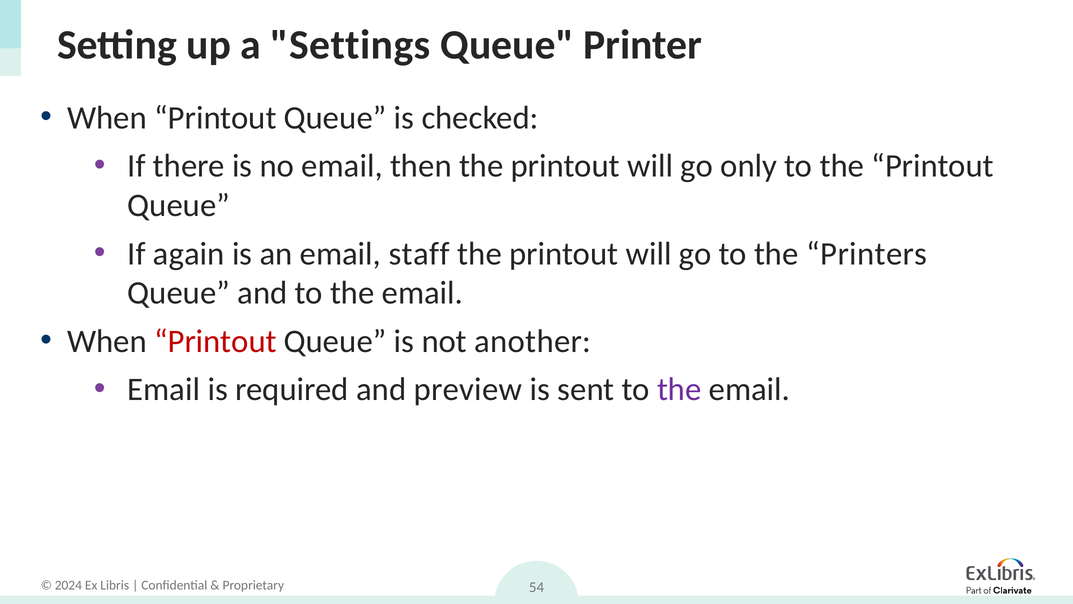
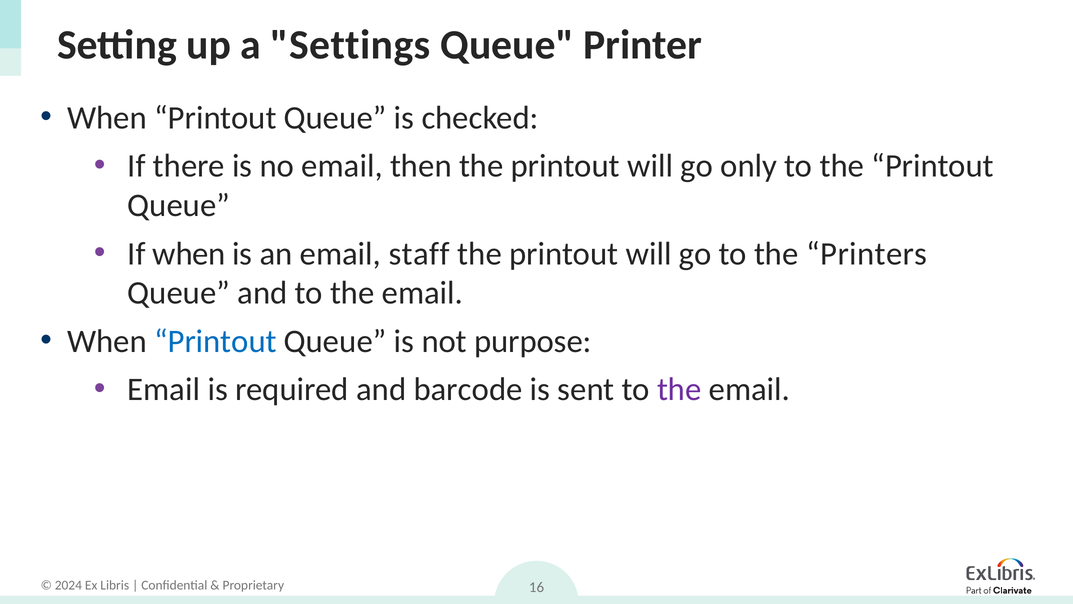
If again: again -> when (189, 254)
Printout colour: red -> blue (215, 341)
another: another -> purpose (533, 341)
preview: preview -> barcode (468, 389)
54: 54 -> 16 (537, 587)
